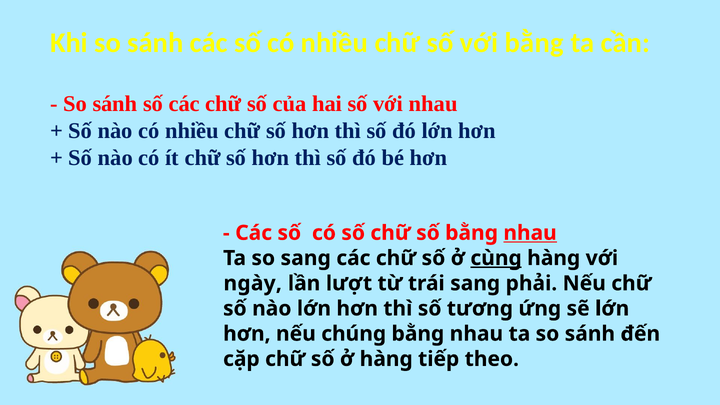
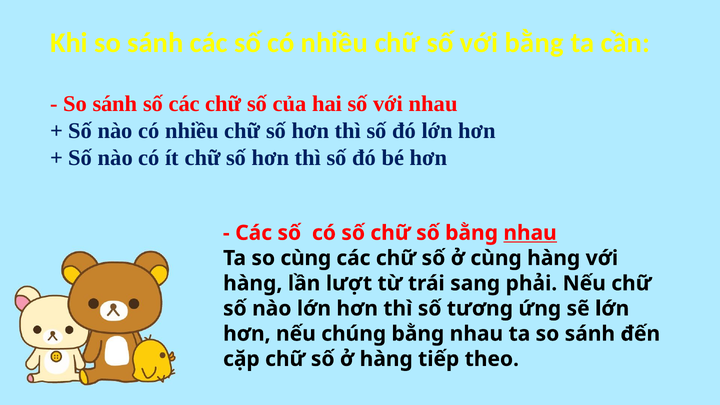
so sang: sang -> cùng (306, 258)
cùng underline: present -> none (496, 258)
ngày: ngày -> hàng (253, 283)
